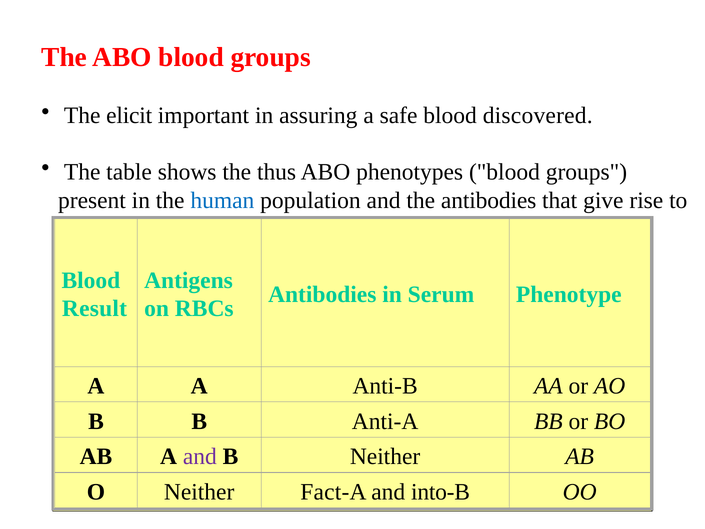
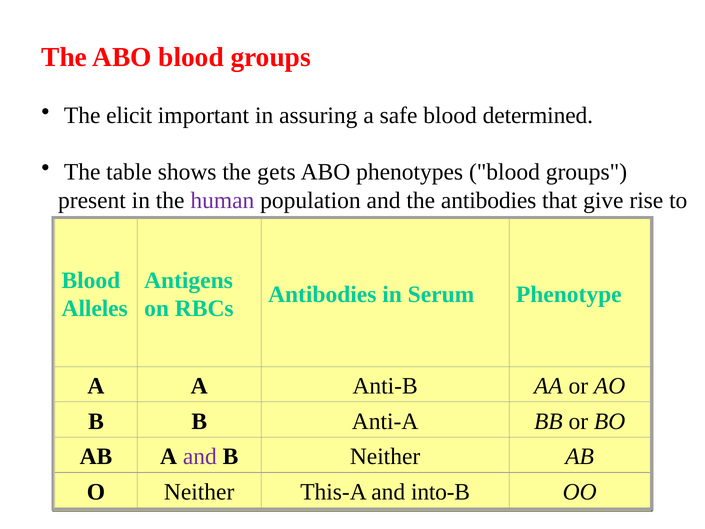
discovered: discovered -> determined (538, 116)
thus: thus -> gets (276, 172)
human colour: blue -> purple (222, 200)
Result: Result -> Alleles (95, 308)
Fact-A: Fact-A -> This-A (334, 492)
